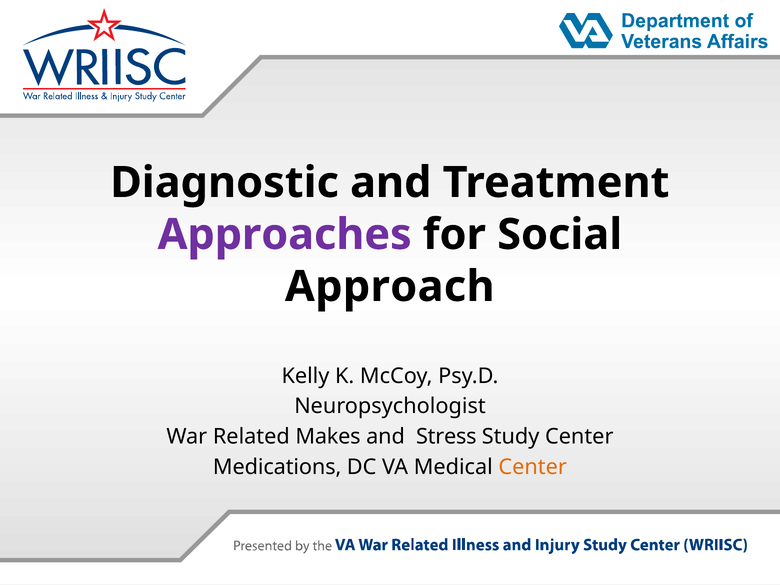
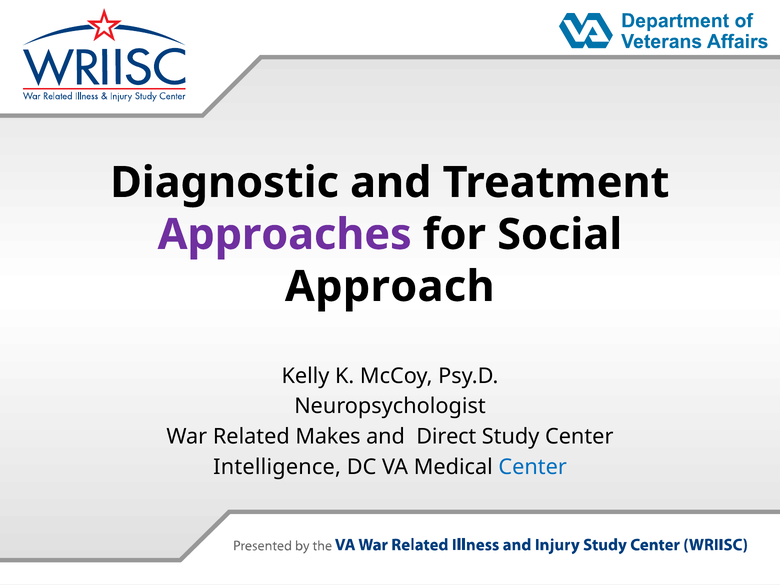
Stress: Stress -> Direct (446, 437)
Medications: Medications -> Intelligence (277, 467)
Center colour: orange -> blue (533, 467)
